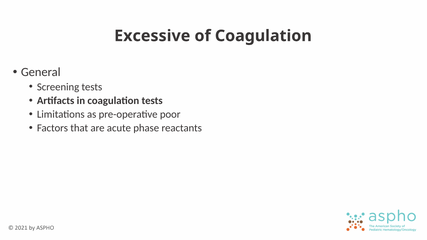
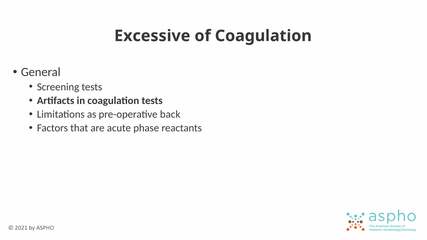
poor: poor -> back (170, 114)
